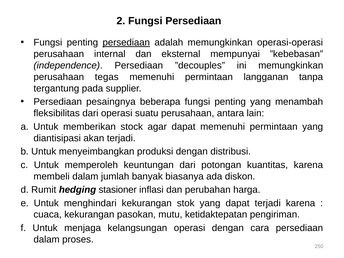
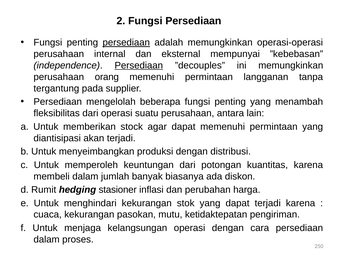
Persediaan underline: none -> present (139, 65)
tegas: tegas -> orang (107, 77)
pesaingnya: pesaingnya -> mengelolah (111, 102)
